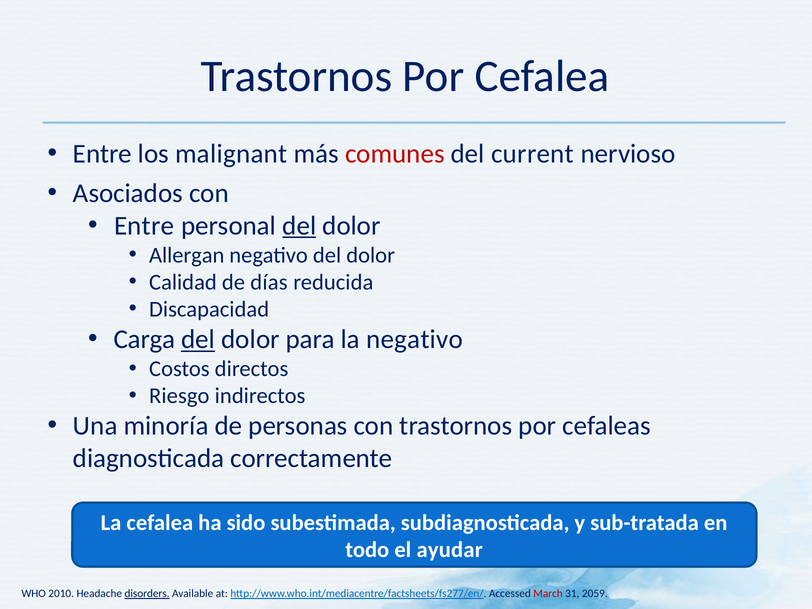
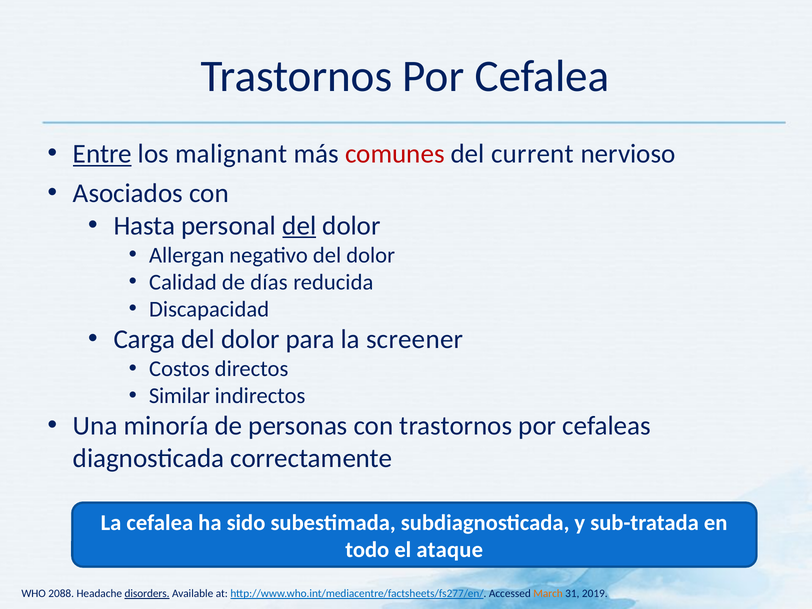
Entre underline: none -> present (102, 154)
Entre: Entre -> Hasta (144, 226)
del underline: present -> none (198, 339)
la negativo: negativo -> screener (415, 339)
Riesgo: Riesgo -> Similar (179, 396)
ayudar: ayudar -> ataque (450, 550)
2010: 2010 -> 2088 (61, 594)
March colour: red -> orange (548, 594)
2059: 2059 -> 2019 (595, 594)
